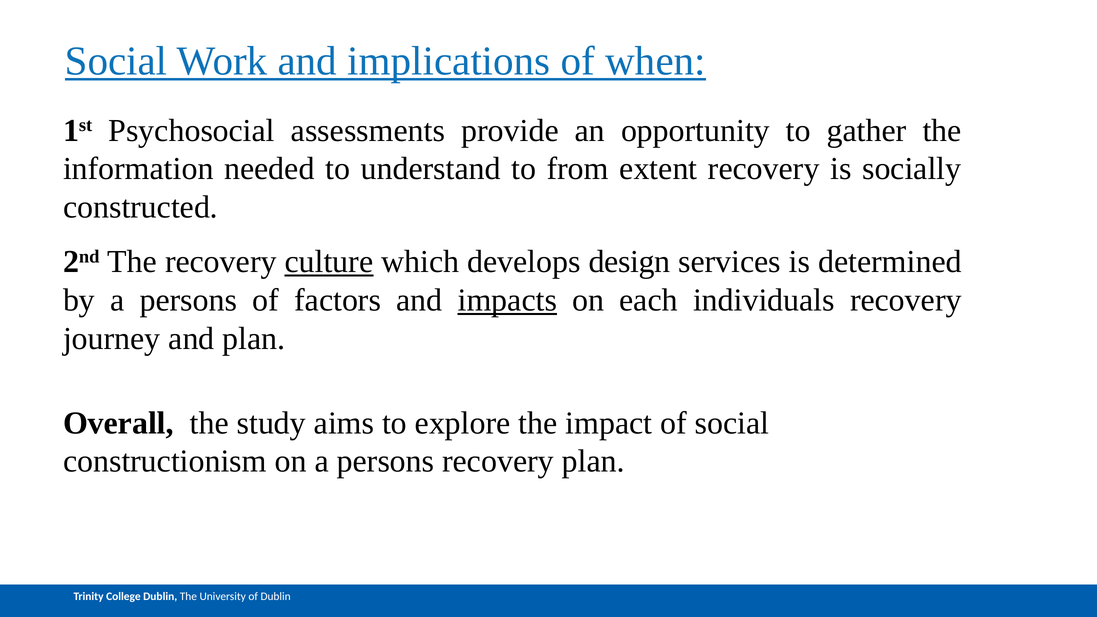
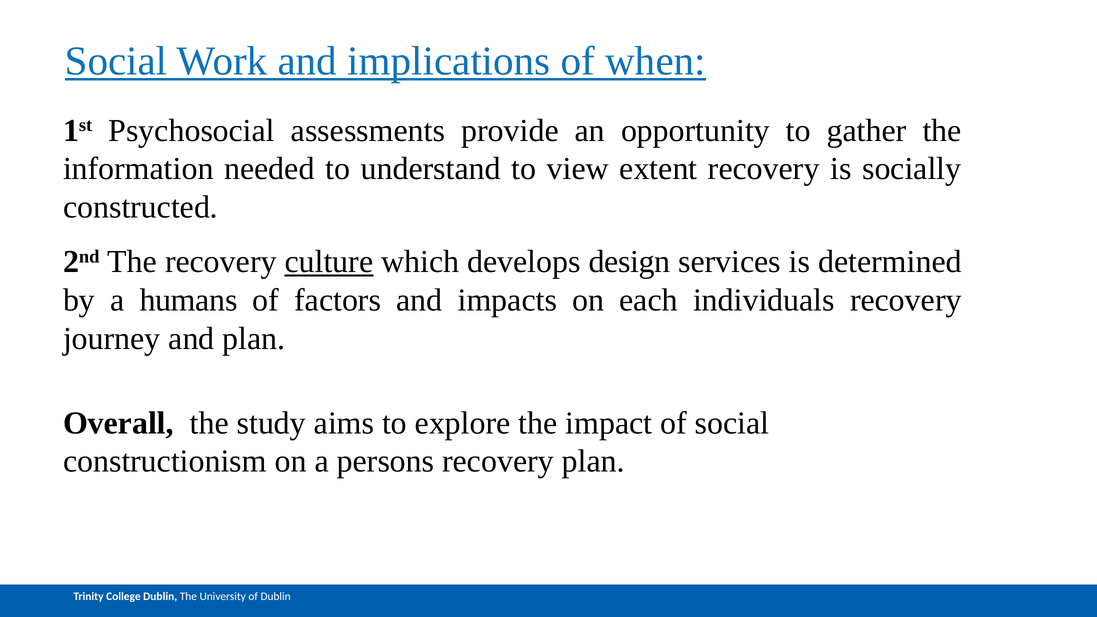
from: from -> view (578, 169)
by a persons: persons -> humans (189, 300)
impacts underline: present -> none (507, 300)
